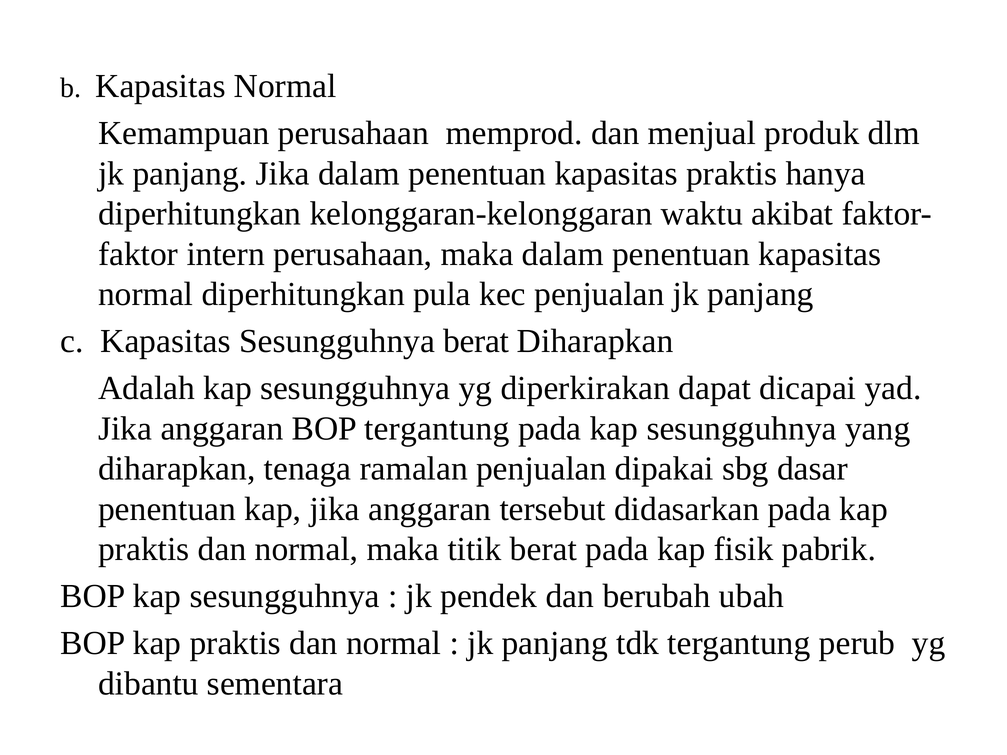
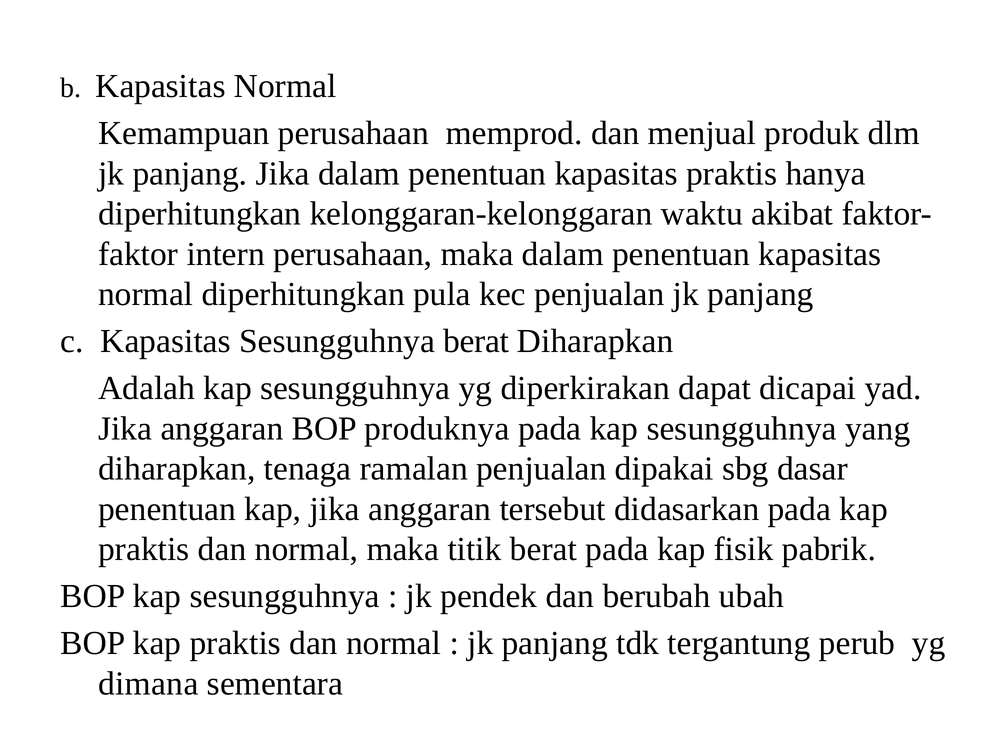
BOP tergantung: tergantung -> produknya (437, 429)
dibantu: dibantu -> dimana (148, 684)
